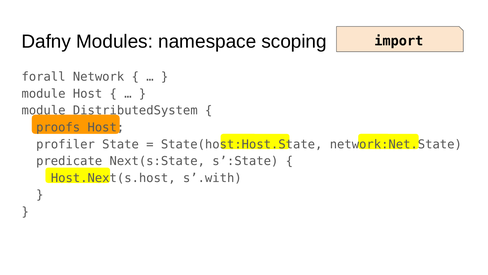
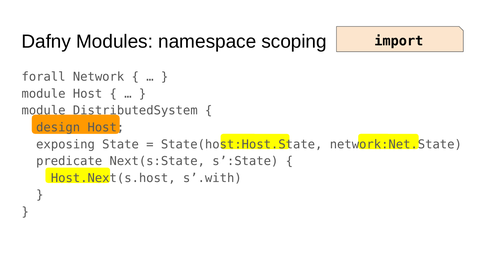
proofs: proofs -> design (58, 127)
profiler: profiler -> exposing (66, 144)
